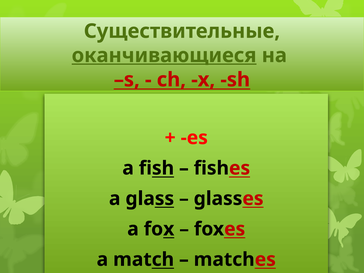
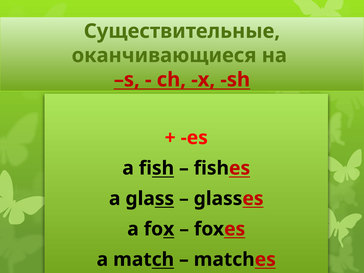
оканчивающиеся underline: present -> none (164, 55)
